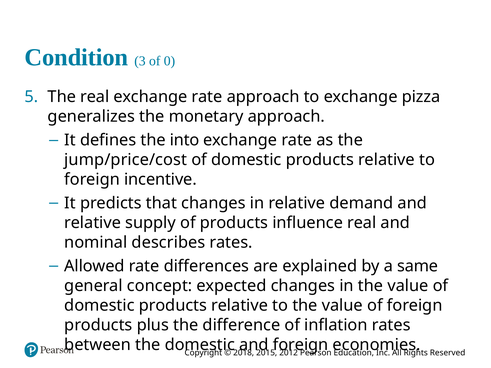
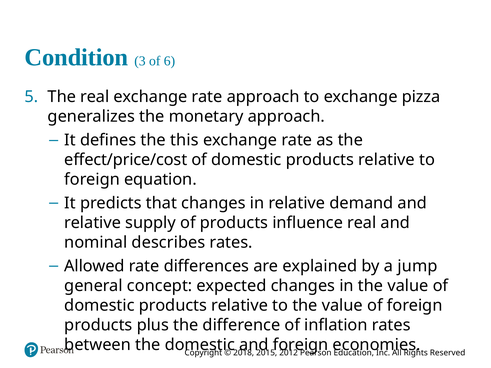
0: 0 -> 6 (170, 61)
into: into -> this (184, 140)
jump/price/cost: jump/price/cost -> effect/price/cost (126, 160)
incentive: incentive -> equation (160, 180)
same: same -> jump (418, 266)
